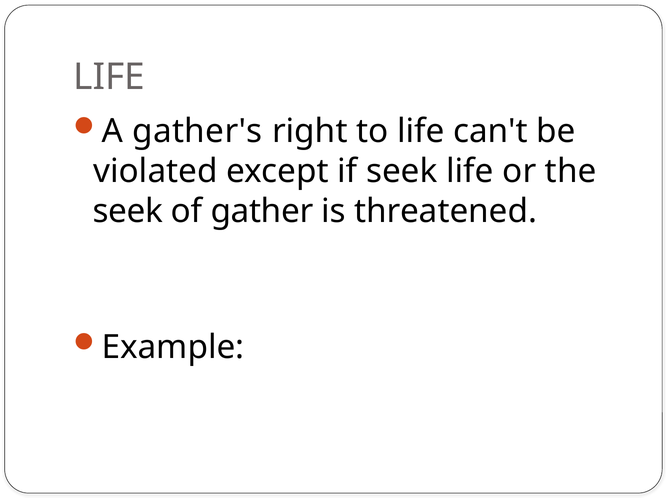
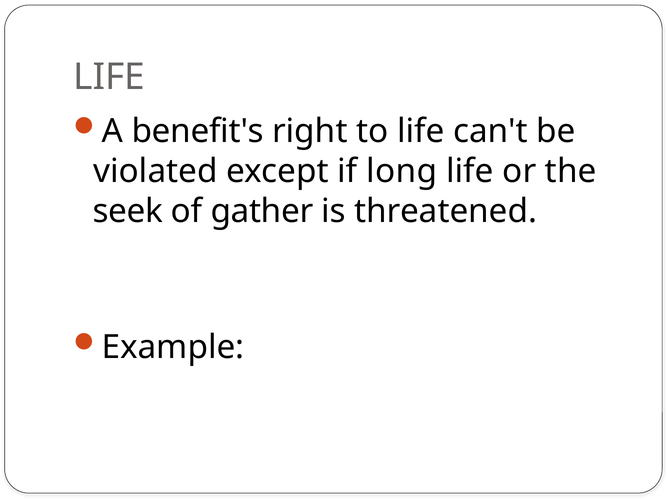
gather's: gather's -> benefit's (198, 131)
if seek: seek -> long (402, 171)
